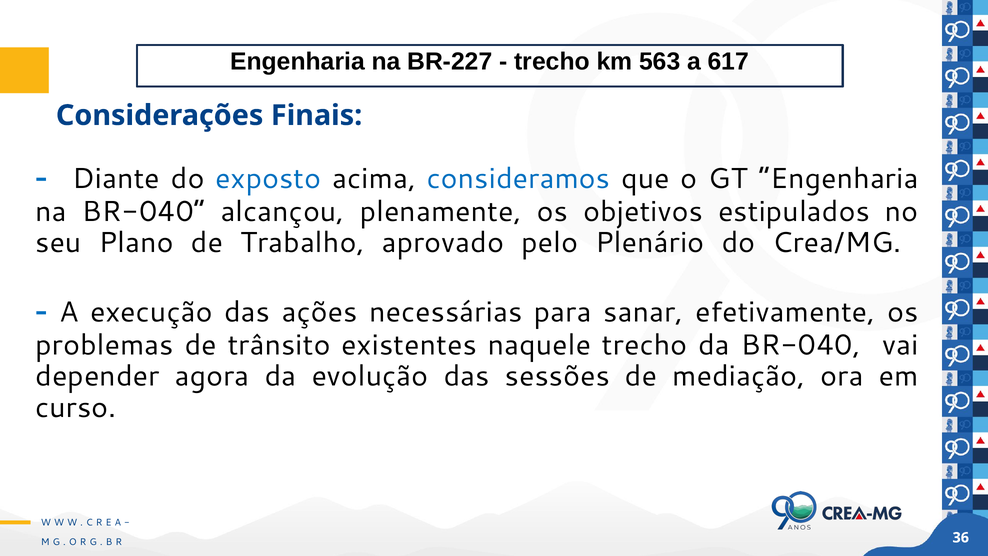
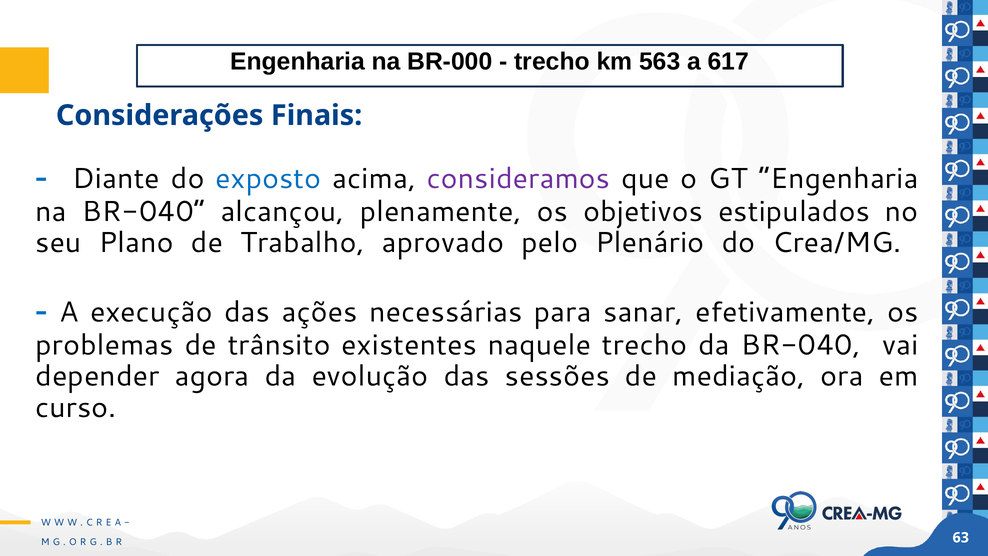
BR-227: BR-227 -> BR-000 (450, 62)
consideramos colour: blue -> purple (519, 179)
36: 36 -> 63 (961, 537)
